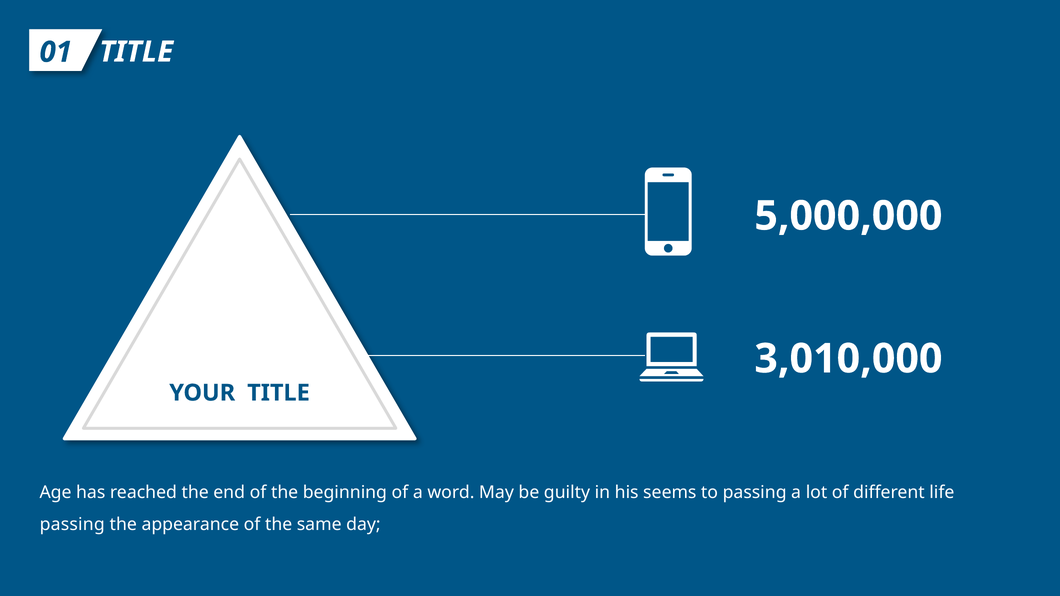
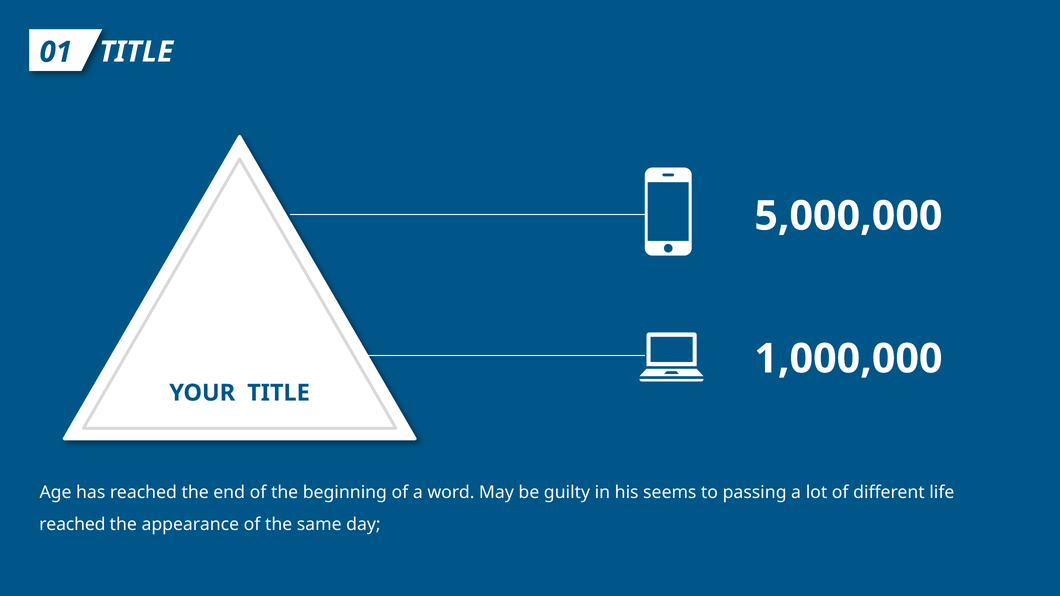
3,010,000: 3,010,000 -> 1,000,000 (848, 359)
passing: passing -> reached (72, 524)
